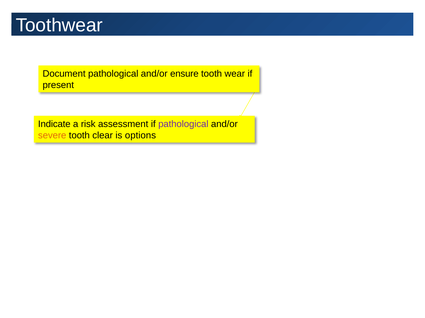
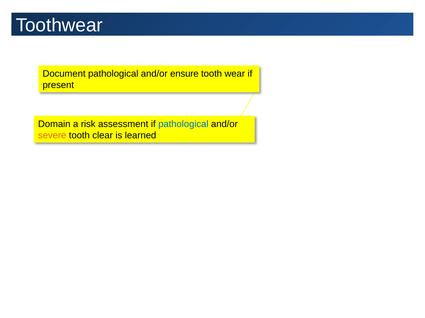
Indicate: Indicate -> Domain (54, 124)
pathological colour: purple -> blue (183, 124)
options: options -> learned (141, 136)
